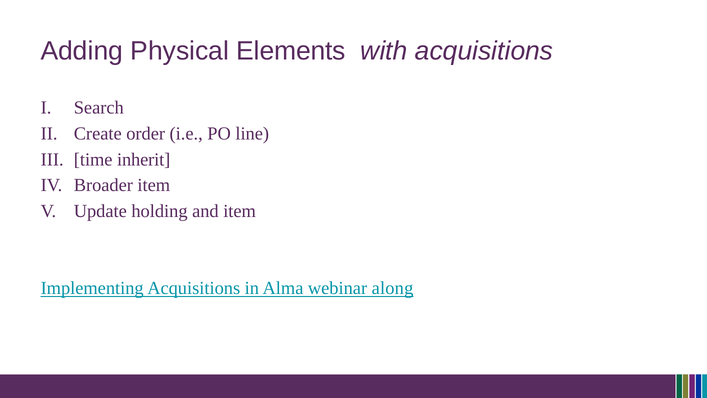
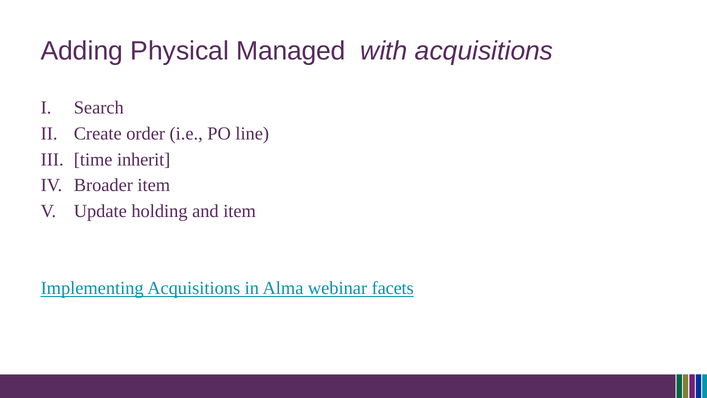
Elements: Elements -> Managed (291, 51)
along: along -> facets (393, 288)
